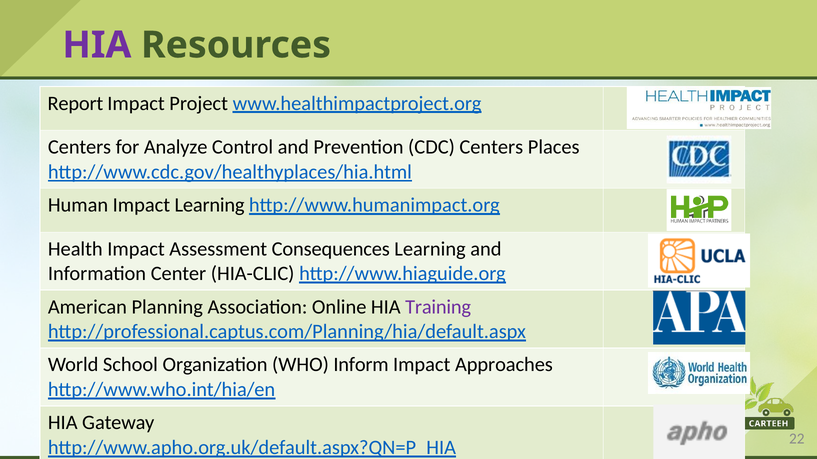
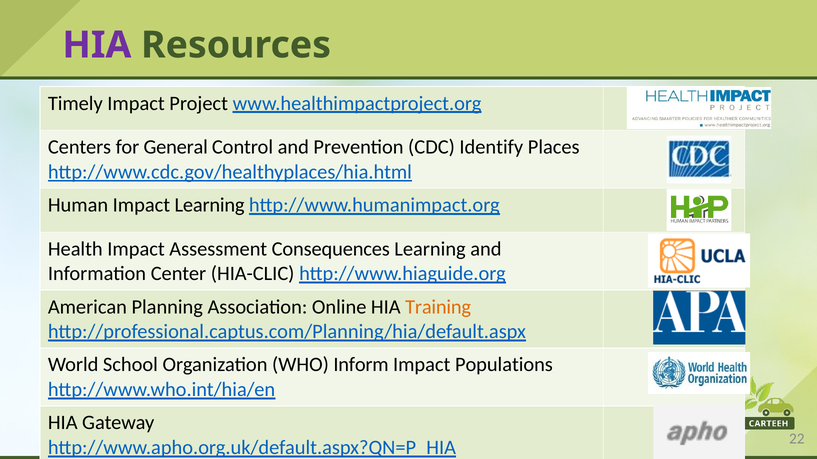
Report: Report -> Timely (75, 103)
Analyze: Analyze -> General (176, 147)
CDC Centers: Centers -> Identify (491, 147)
Training colour: purple -> orange (438, 307)
Approaches: Approaches -> Populations (504, 365)
